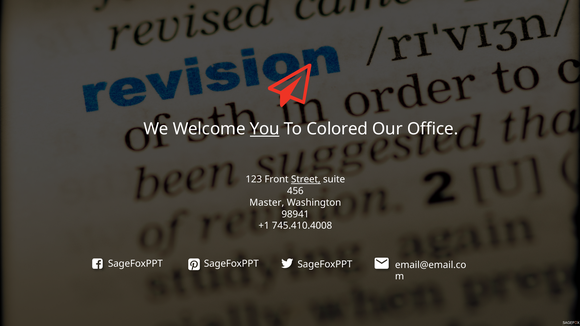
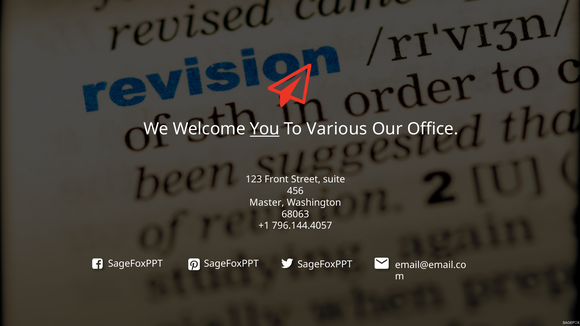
Colored: Colored -> Various (337, 129)
Street underline: present -> none (306, 180)
98941: 98941 -> 68063 (295, 214)
745.410.4008: 745.410.4008 -> 796.144.4057 (302, 226)
